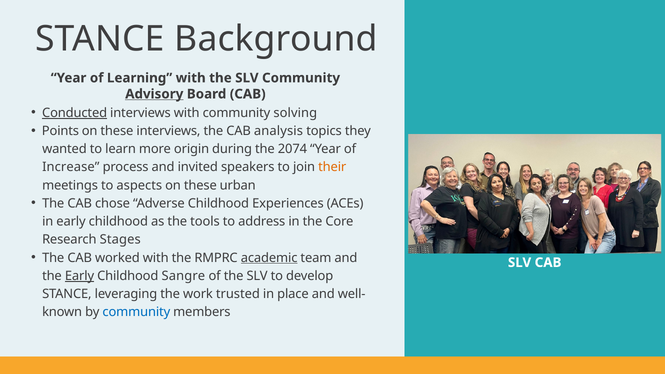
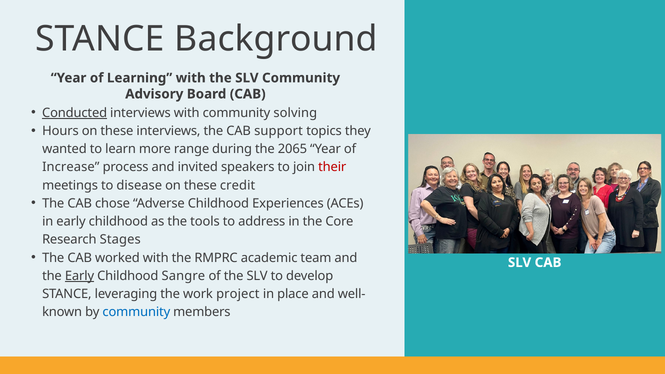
Advisory underline: present -> none (154, 94)
Points: Points -> Hours (60, 131)
analysis: analysis -> support (279, 131)
origin: origin -> range (192, 149)
2074: 2074 -> 2065 (292, 149)
their colour: orange -> red (332, 167)
aspects: aspects -> disease (139, 185)
urban: urban -> credit (238, 185)
academic underline: present -> none (269, 258)
trusted: trusted -> project (238, 294)
